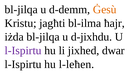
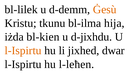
bl-jilqa: bl-jilqa -> bl-lilek (21, 10)
jagħti: jagħti -> tkunu (52, 23)
ħajr: ħajr -> hija (114, 23)
iżda bl-jilqa: bl-jilqa -> bl-kien (43, 37)
l-Ispirtu colour: purple -> orange (23, 51)
